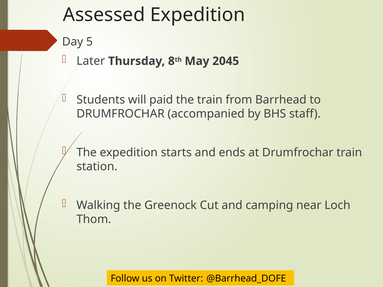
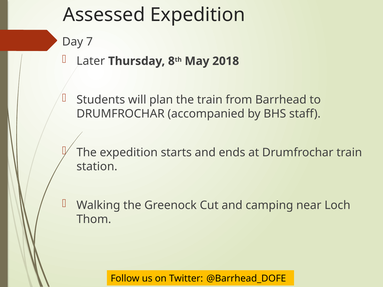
5: 5 -> 7 (89, 42)
2045: 2045 -> 2018 (226, 61)
paid: paid -> plan (161, 100)
